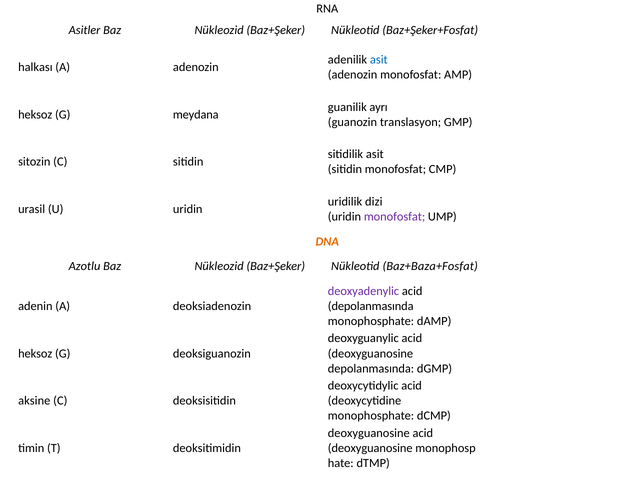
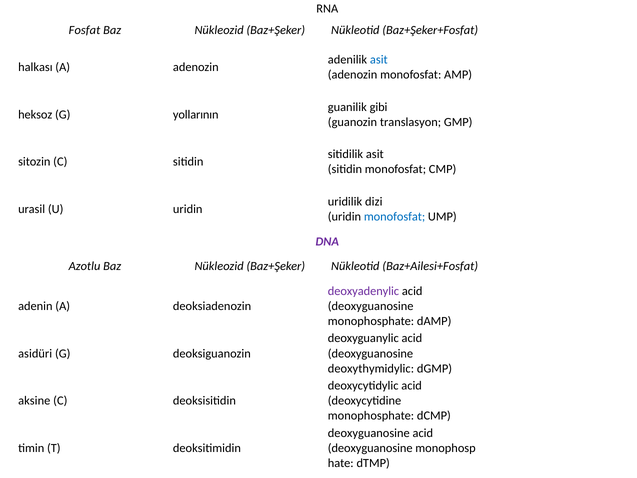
Asitler: Asitler -> Fosfat (85, 30)
ayrı: ayrı -> gibi (379, 107)
meydana: meydana -> yollarının (196, 114)
monofosfat colour: purple -> blue (395, 217)
DNA colour: orange -> purple (327, 241)
Baz+Baza+Fosfat: Baz+Baza+Fosfat -> Baz+Ailesi+Fosfat (430, 266)
depolanmasında: depolanmasında -> deoxyguanosine (371, 306)
heksoz: heksoz -> asidüri (35, 353)
depolanmasında: depolanmasında -> deoxythymidylic (371, 368)
